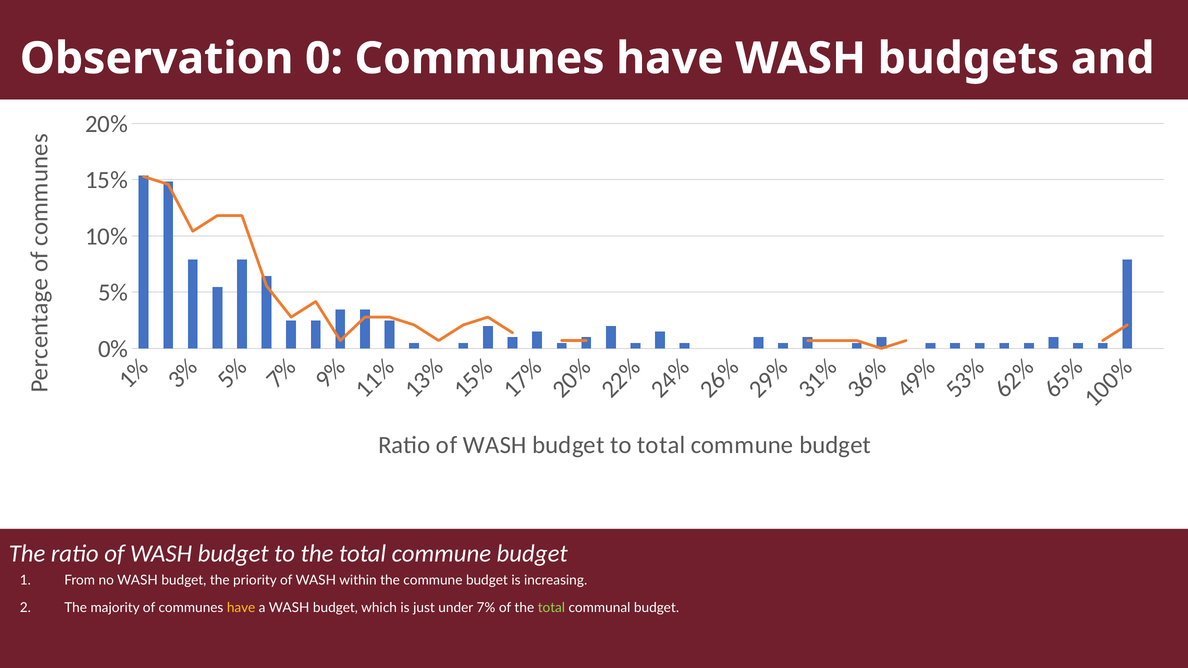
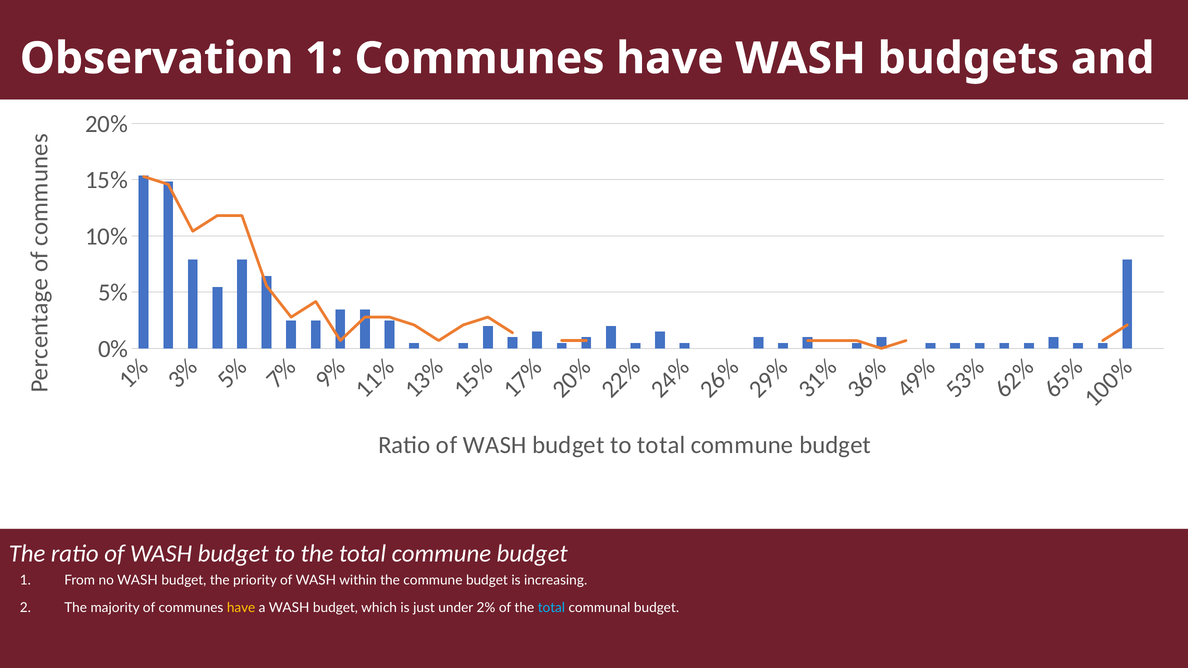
Observation 0: 0 -> 1 (324, 59)
7%: 7% -> 2% (486, 608)
total colour: light green -> light blue (551, 608)
